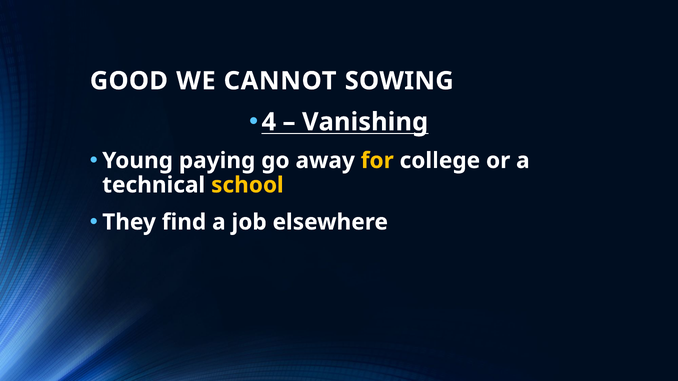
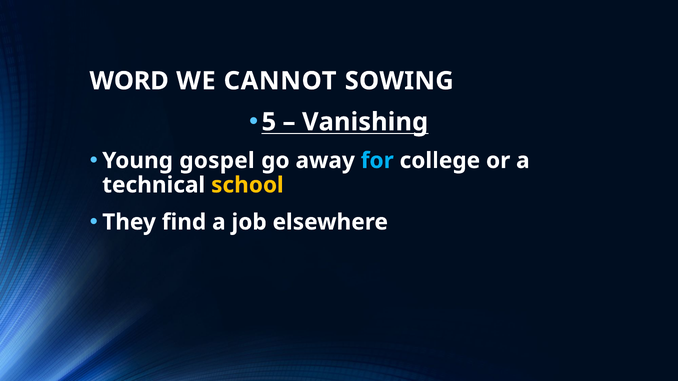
GOOD: GOOD -> WORD (129, 81)
4: 4 -> 5 (269, 122)
paying: paying -> gospel (217, 161)
for colour: yellow -> light blue (377, 161)
